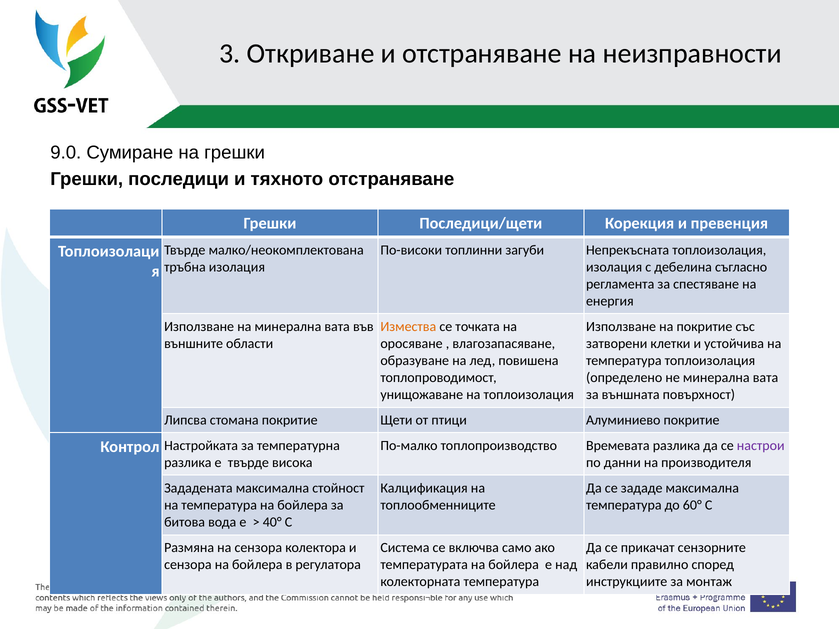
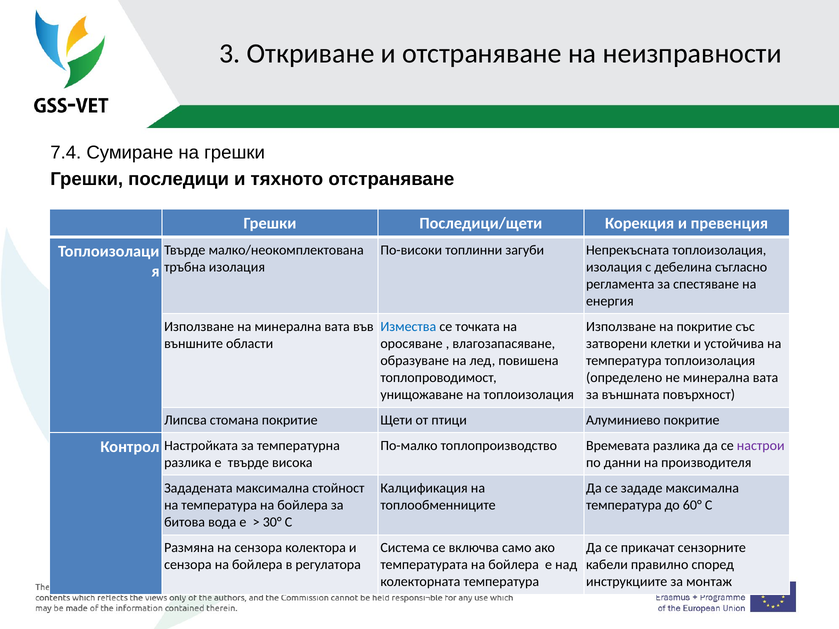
9.0: 9.0 -> 7.4 (66, 153)
Измества colour: orange -> blue (408, 327)
40°: 40° -> 30° (272, 522)
